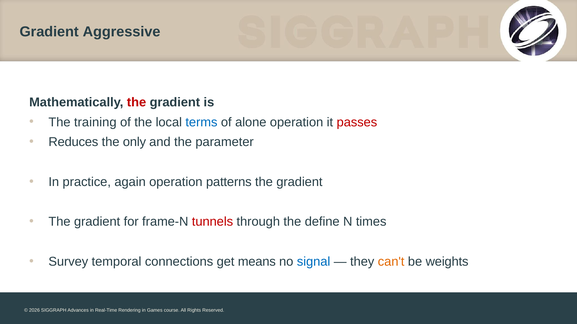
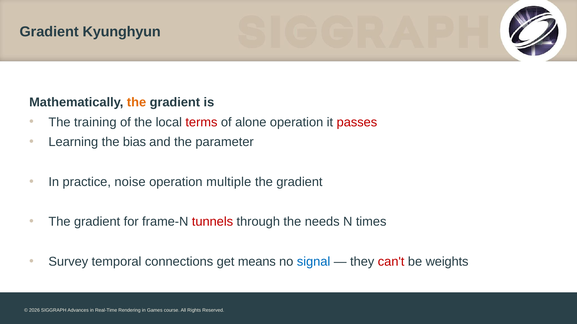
Aggressive: Aggressive -> Kyunghyun (122, 32)
the colour: red -> orange (137, 102)
terms colour: blue -> red (201, 122)
Reduces: Reduces -> Learning (73, 142)
only: only -> bias (134, 142)
again: again -> noise (130, 182)
patterns: patterns -> multiple (229, 182)
define: define -> needs (322, 222)
can't colour: orange -> red (391, 262)
